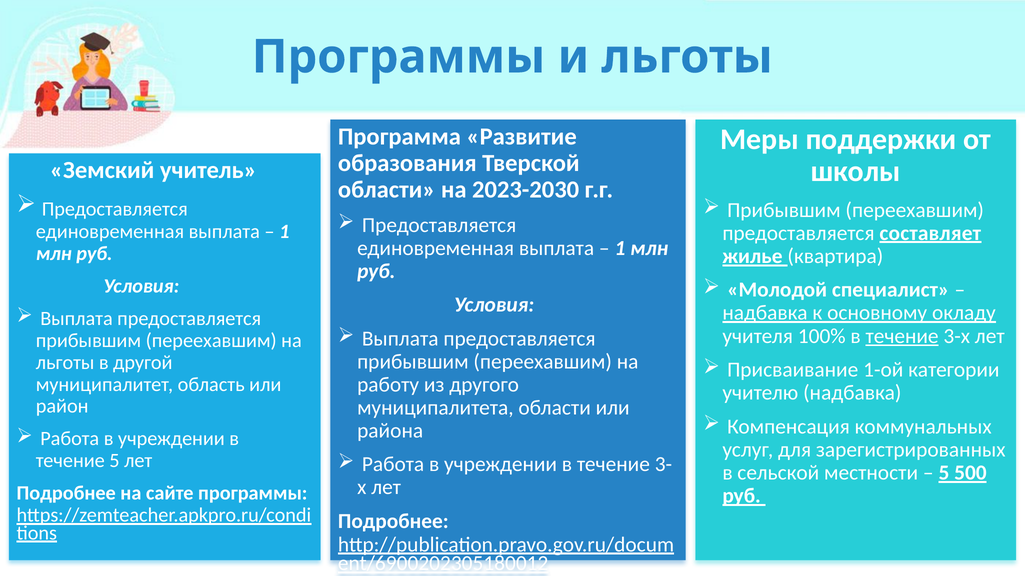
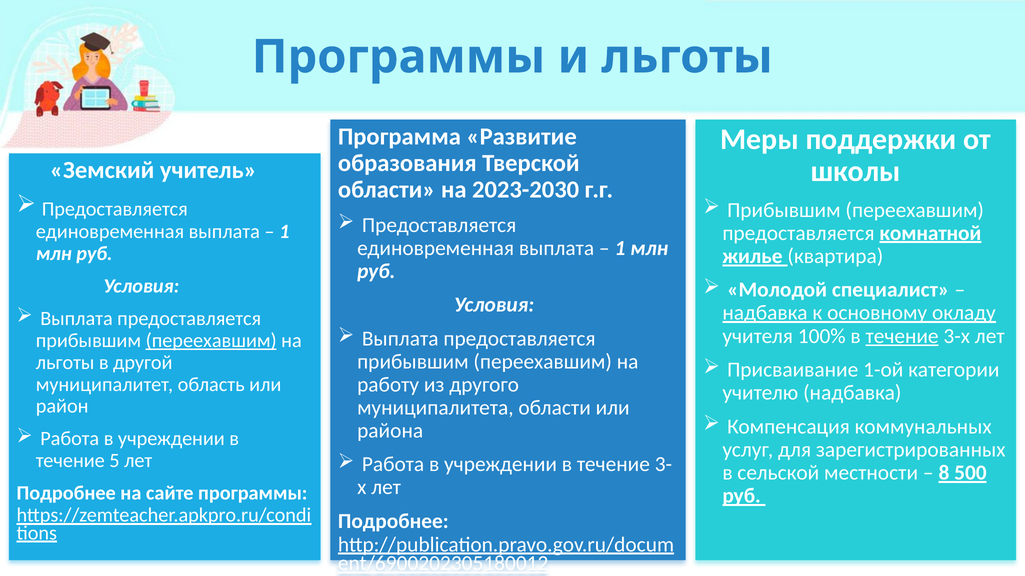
составляет: составляет -> комнатной (930, 233)
переехавшим underline: none -> present (211, 341)
5: 5 -> 8 (944, 473)
